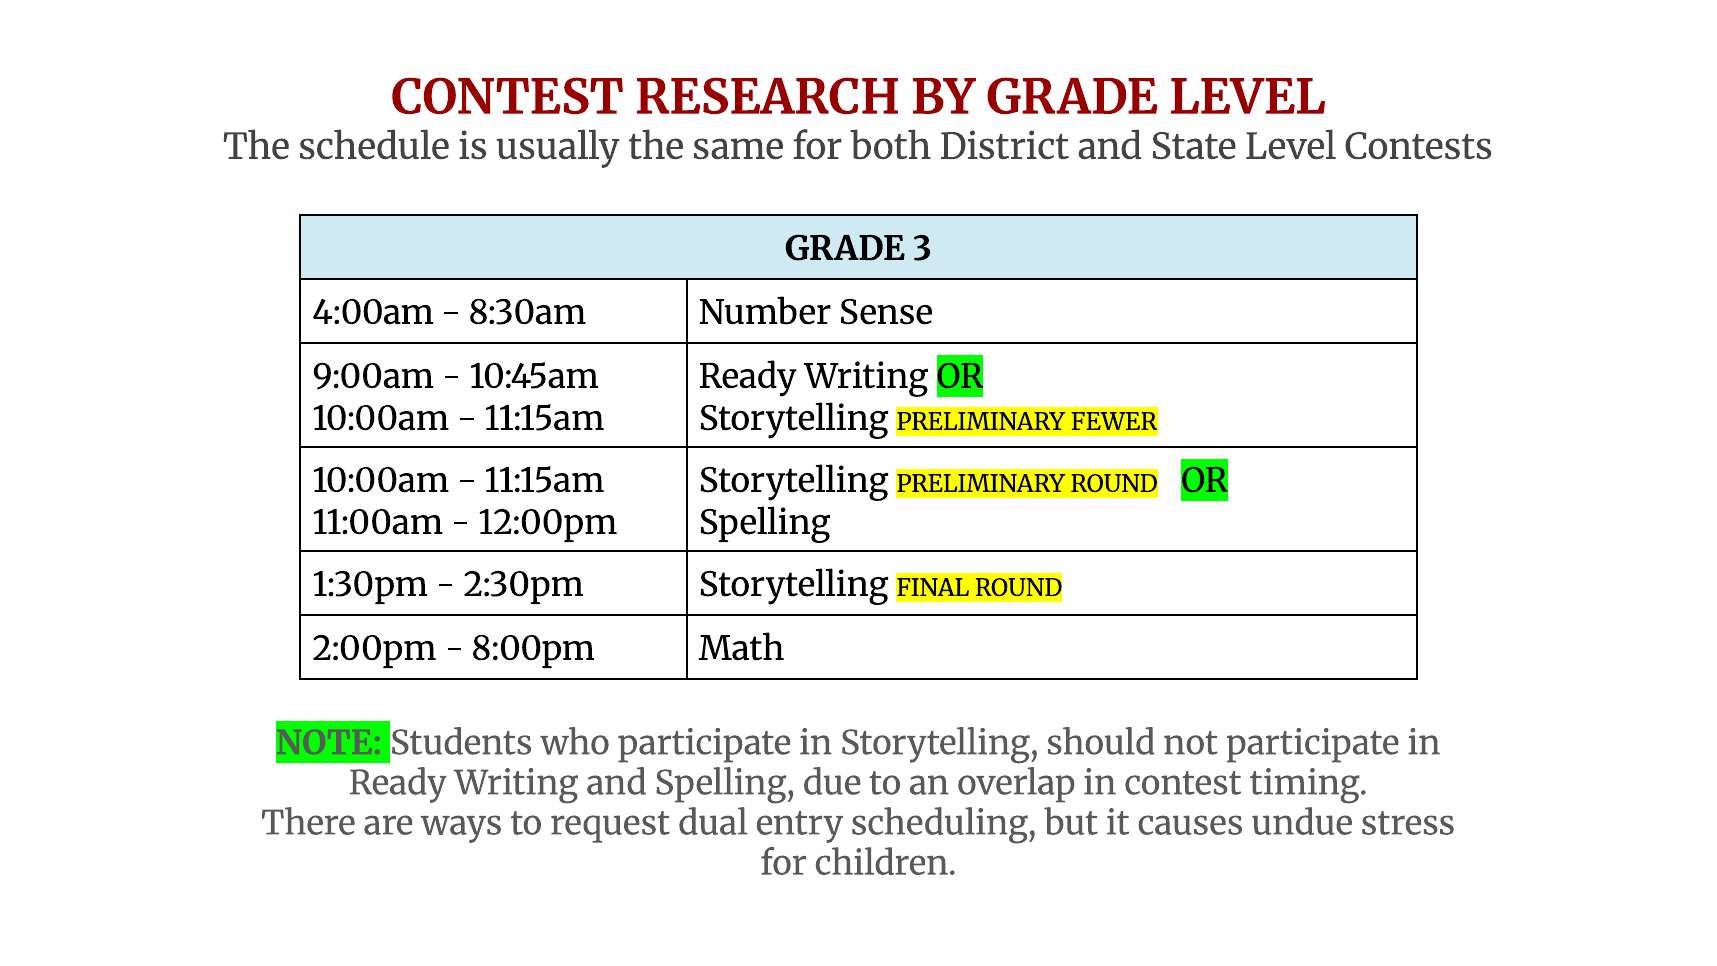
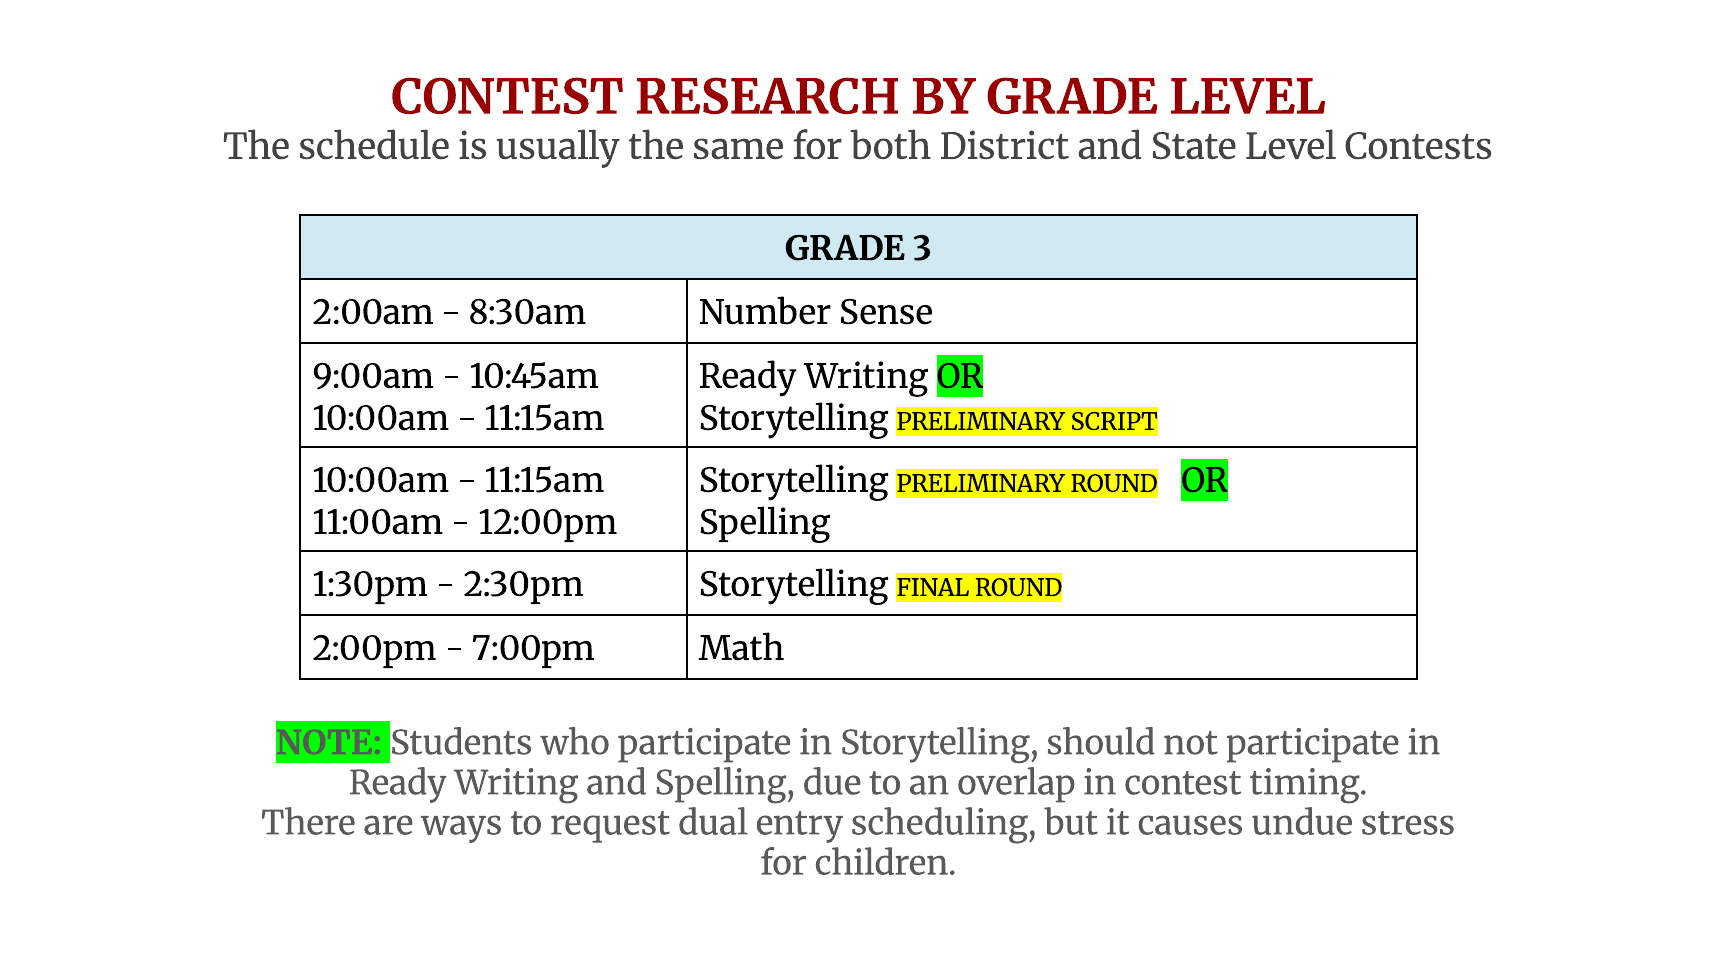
4:00am: 4:00am -> 2:00am (373, 313)
FEWER: FEWER -> SCRIPT (1114, 422)
8:00pm: 8:00pm -> 7:00pm (533, 649)
